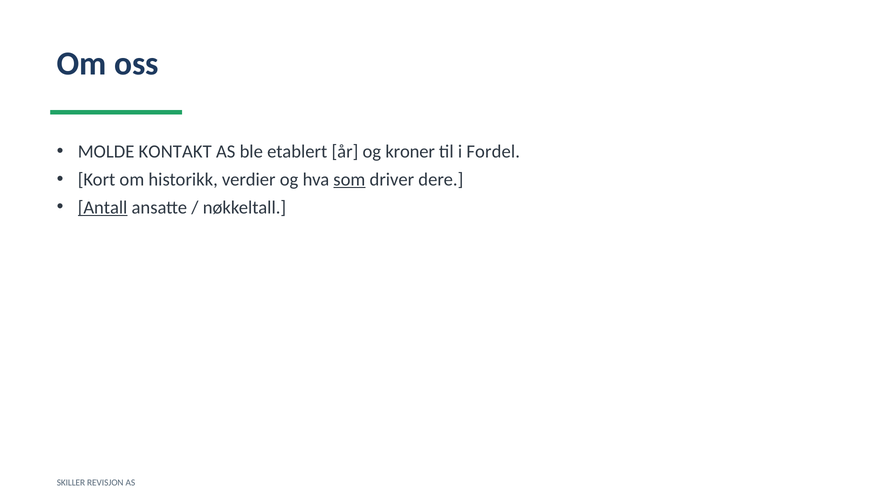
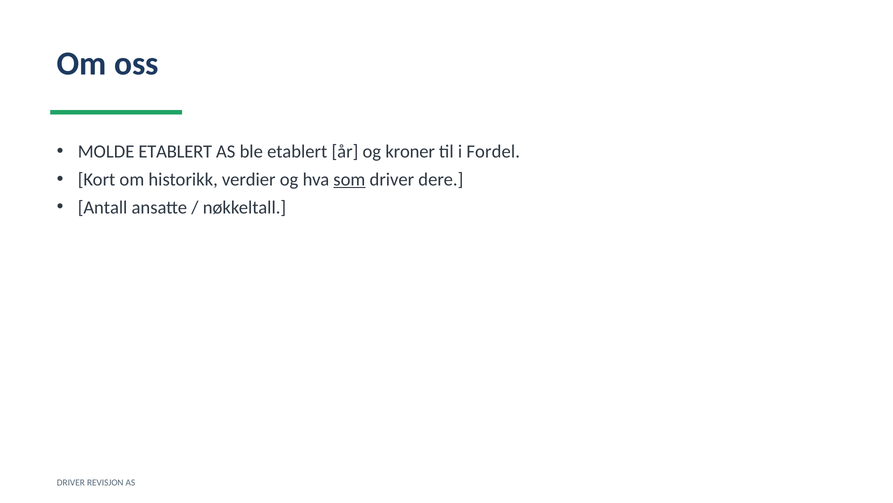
MOLDE KONTAKT: KONTAKT -> ETABLERT (175, 151)
Antall underline: present -> none (103, 207)
SKILLER: SKILLER -> DRIVER (71, 482)
